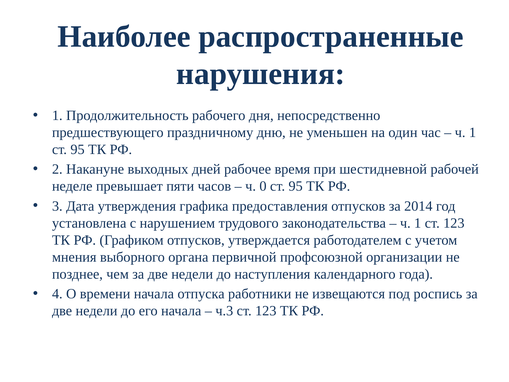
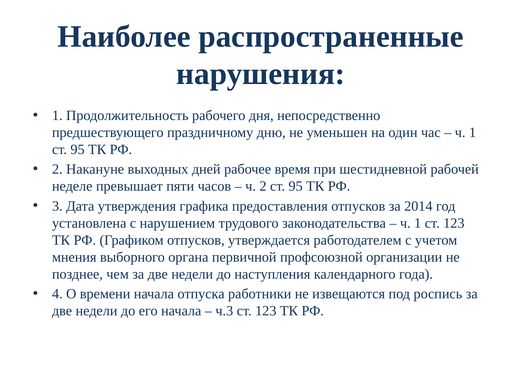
ч 0: 0 -> 2 (263, 186)
